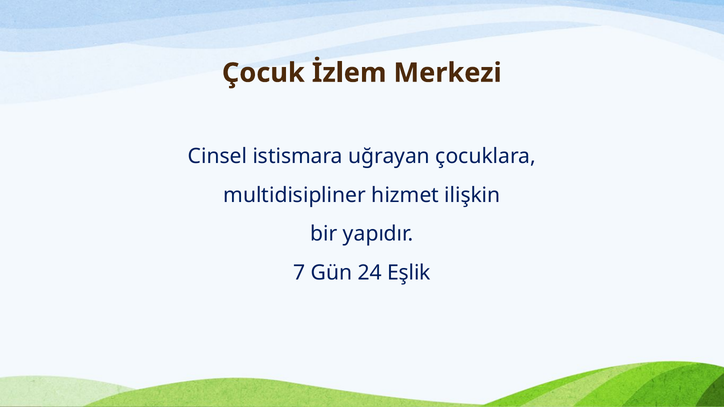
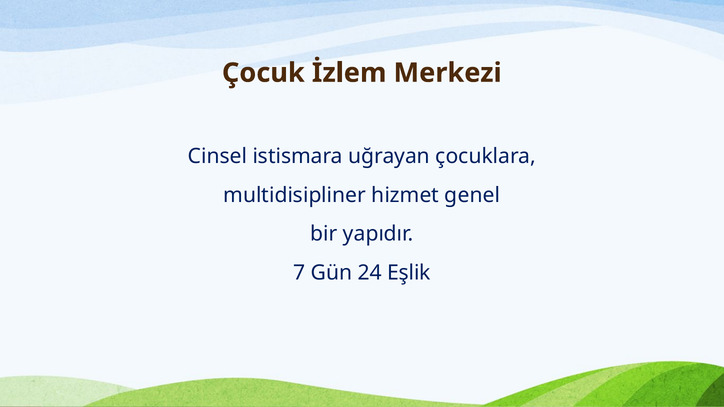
ilişkin: ilişkin -> genel (472, 195)
